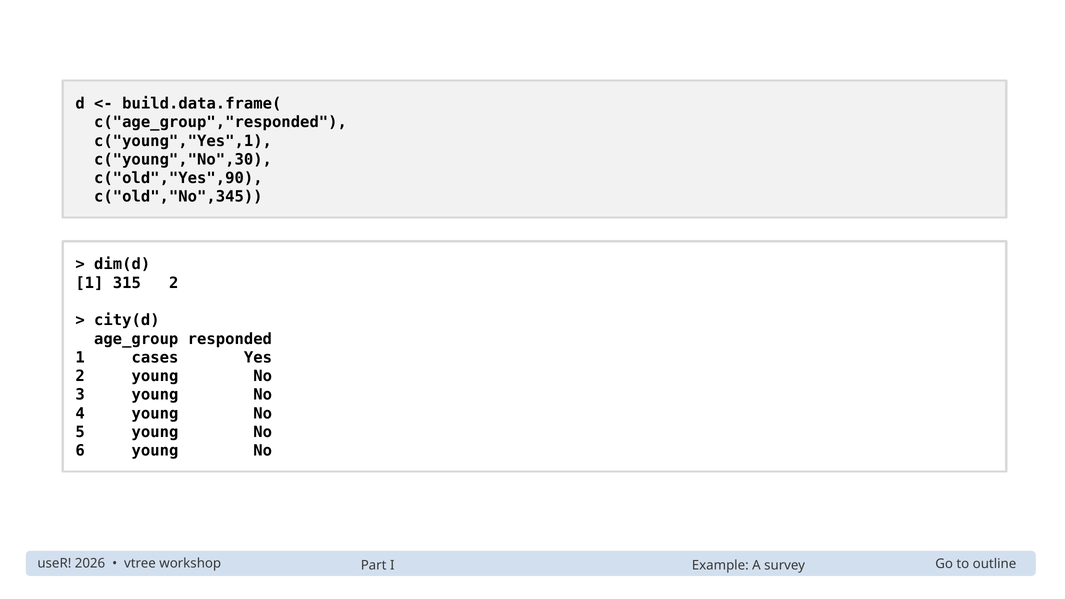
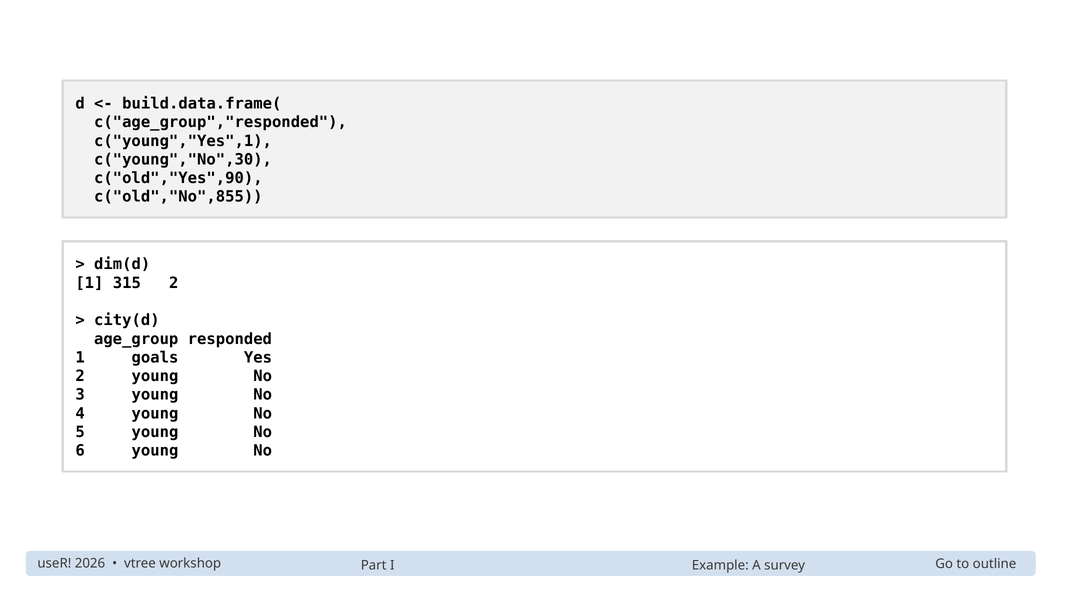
c("old","No",345: c("old","No",345 -> c("old","No",855 (178, 197)
cases: cases -> goals (155, 358)
